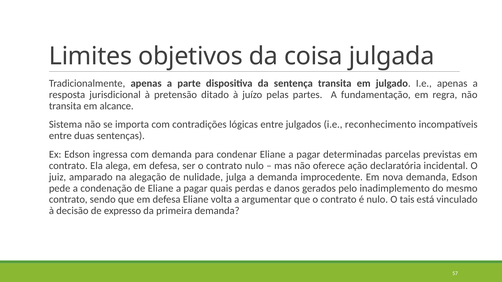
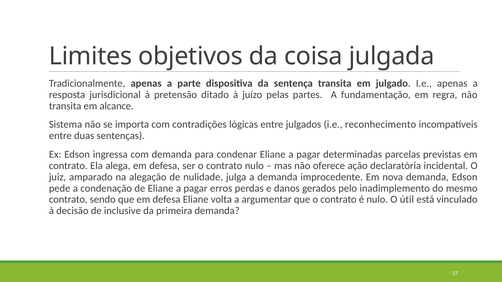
quais: quais -> erros (221, 188)
tais: tais -> útil (407, 200)
expresso: expresso -> inclusive (122, 211)
